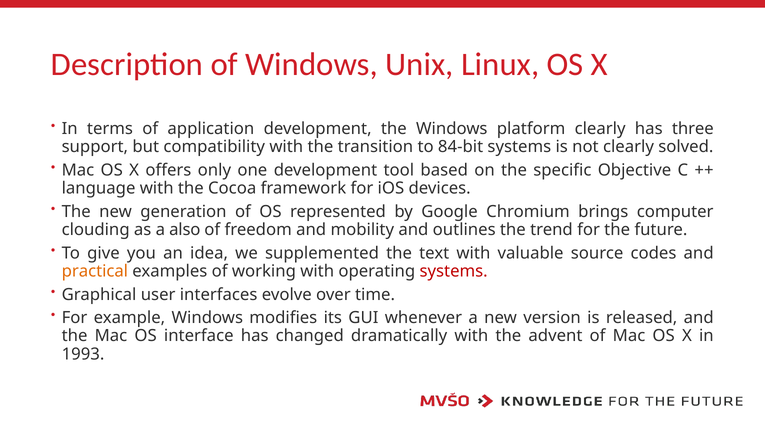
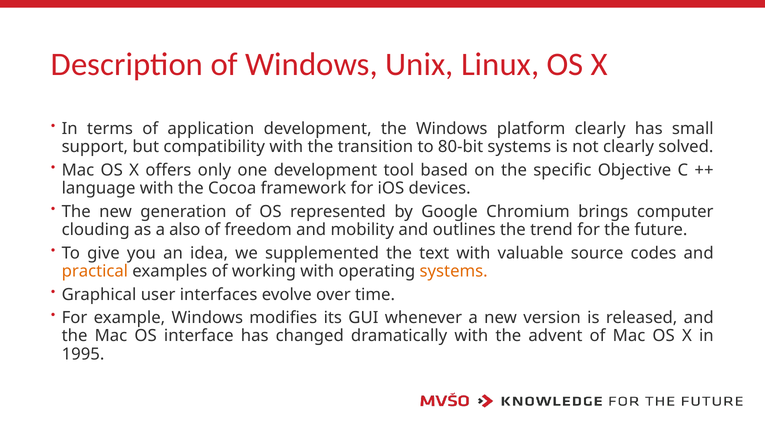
three: three -> small (693, 129)
84-bit: 84-bit -> 80-bit (461, 147)
systems colour: red -> orange (454, 271)
1993: 1993 -> 1995 (83, 354)
